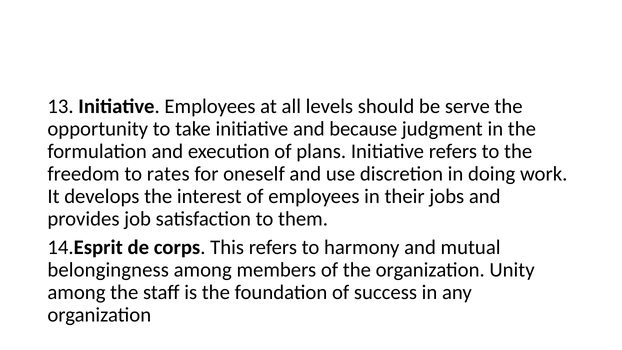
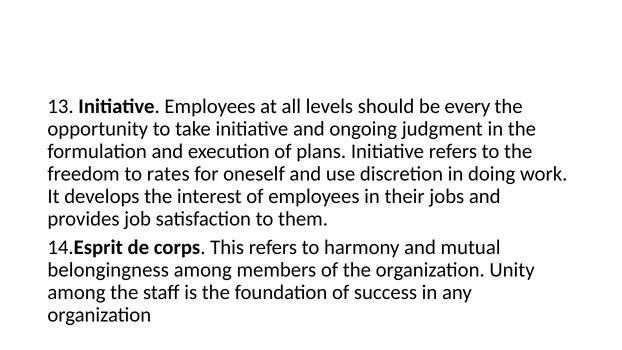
serve: serve -> every (467, 107)
because: because -> ongoing (363, 129)
